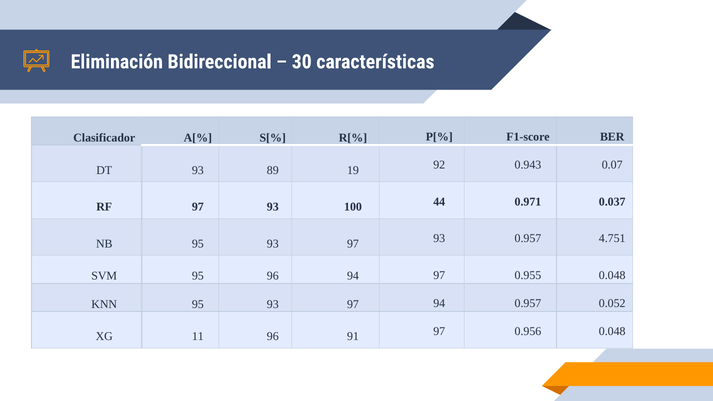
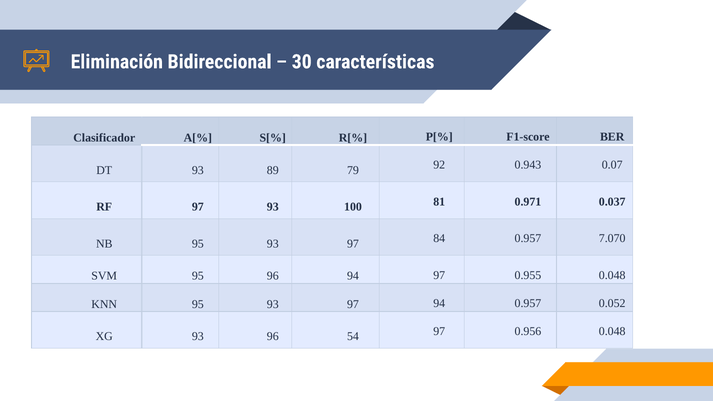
19: 19 -> 79 (353, 170)
44: 44 -> 81 (439, 202)
93 97 93: 93 -> 84 (439, 239)
4.751: 4.751 -> 7.070 (612, 239)
XG 11: 11 -> 93 (198, 337)
91: 91 -> 54 (353, 337)
